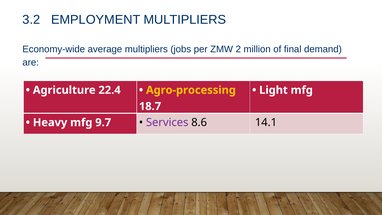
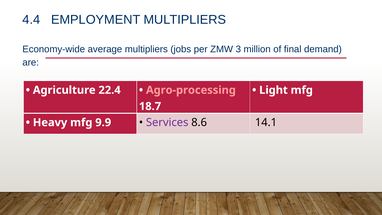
3.2: 3.2 -> 4.4 (31, 20)
2: 2 -> 3 (238, 49)
Agro-processing colour: yellow -> pink (191, 90)
9.7: 9.7 -> 9.9 (103, 122)
